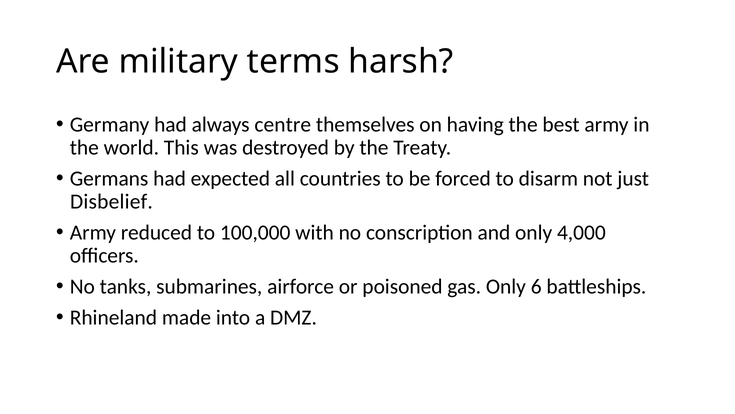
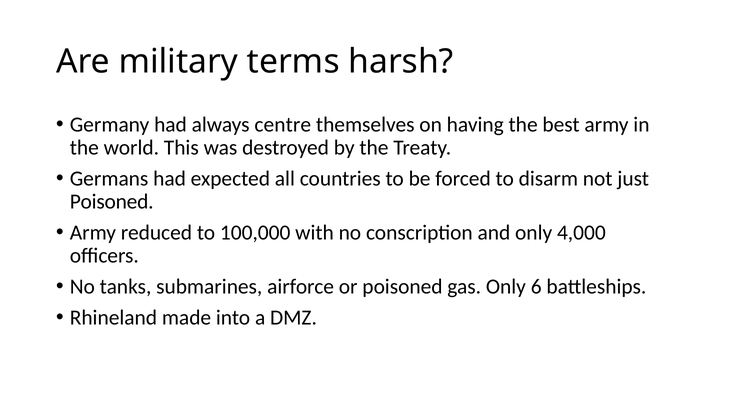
Disbelief: Disbelief -> Poisoned (112, 201)
